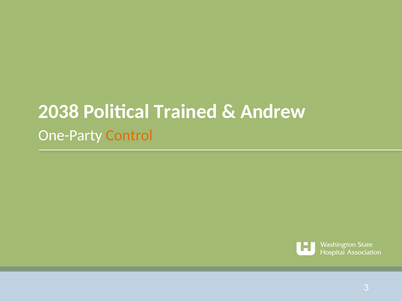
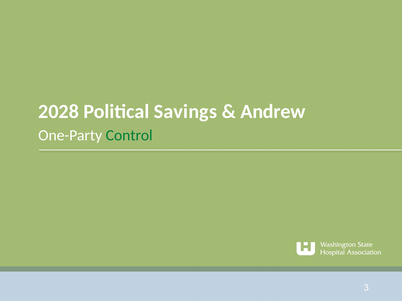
2038: 2038 -> 2028 (59, 112)
Trained: Trained -> Savings (185, 112)
Control colour: orange -> green (129, 136)
